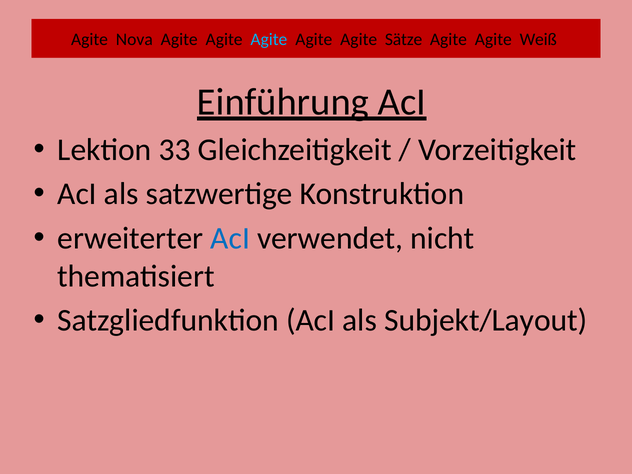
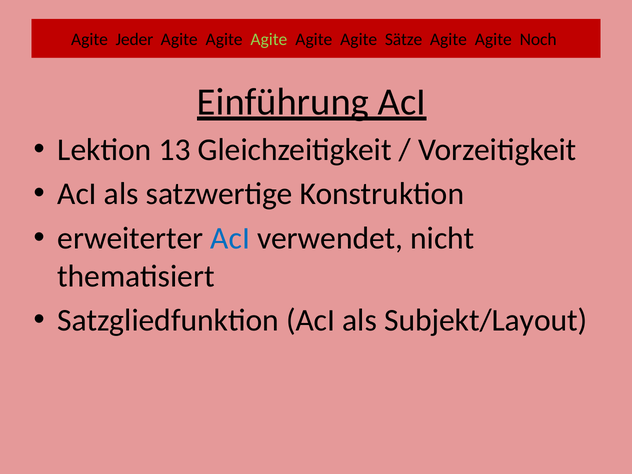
Nova: Nova -> Jeder (134, 40)
Agite colour: light blue -> light green (269, 40)
Weiß: Weiß -> Noch (538, 40)
33: 33 -> 13 (175, 150)
